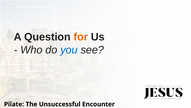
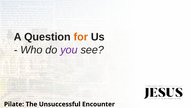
you colour: blue -> purple (69, 50)
